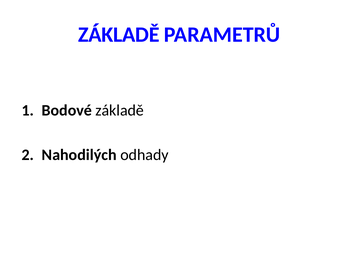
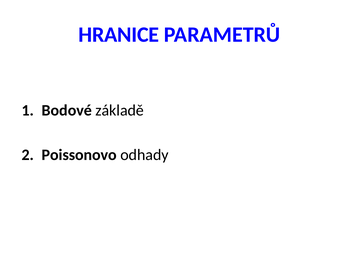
ZÁKLADĚ: ZÁKLADĚ -> HRANICE (119, 35)
Nahodilých: Nahodilých -> Poissonovo (79, 155)
